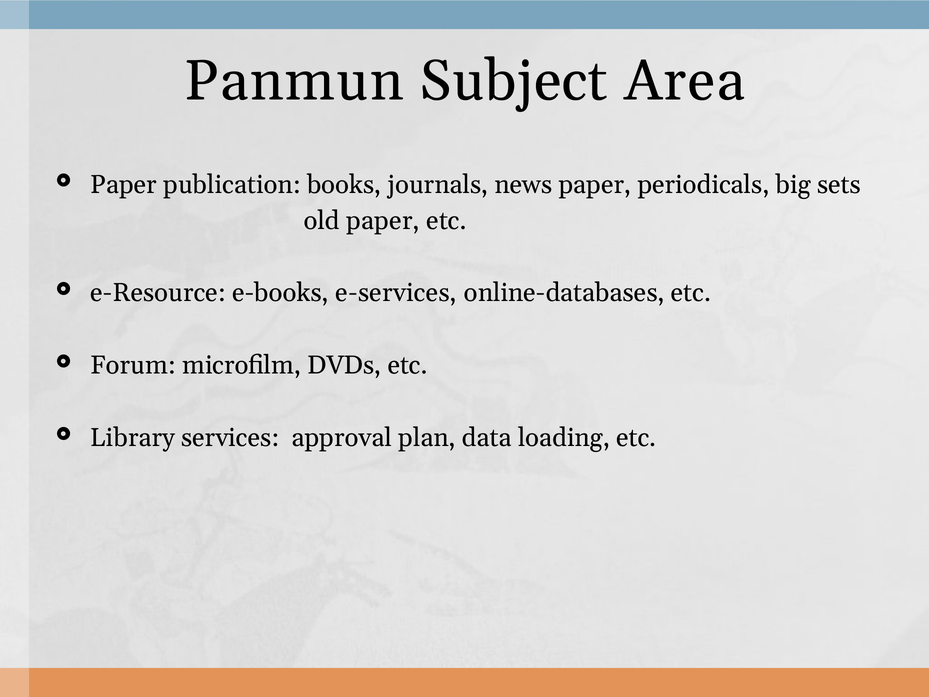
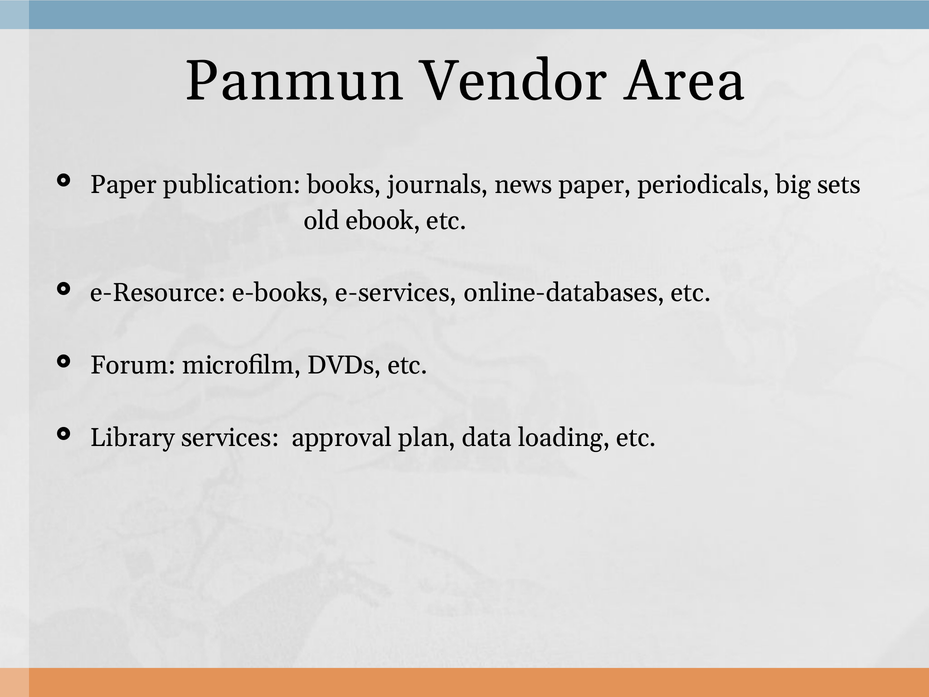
Subject: Subject -> Vendor (514, 81)
old paper: paper -> ebook (383, 221)
